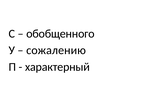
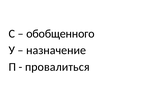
сожалению: сожалению -> назначение (56, 50)
характерный: характерный -> провалиться (57, 67)
